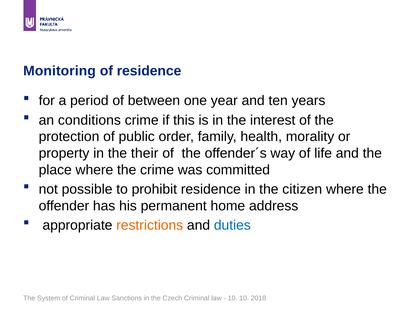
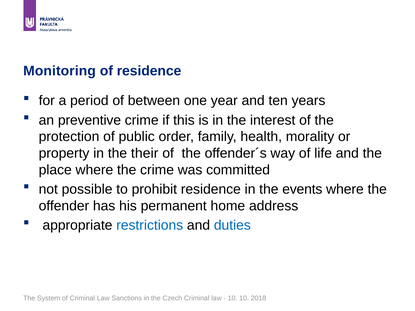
conditions: conditions -> preventive (89, 120)
citizen: citizen -> events (302, 189)
restrictions colour: orange -> blue (150, 225)
